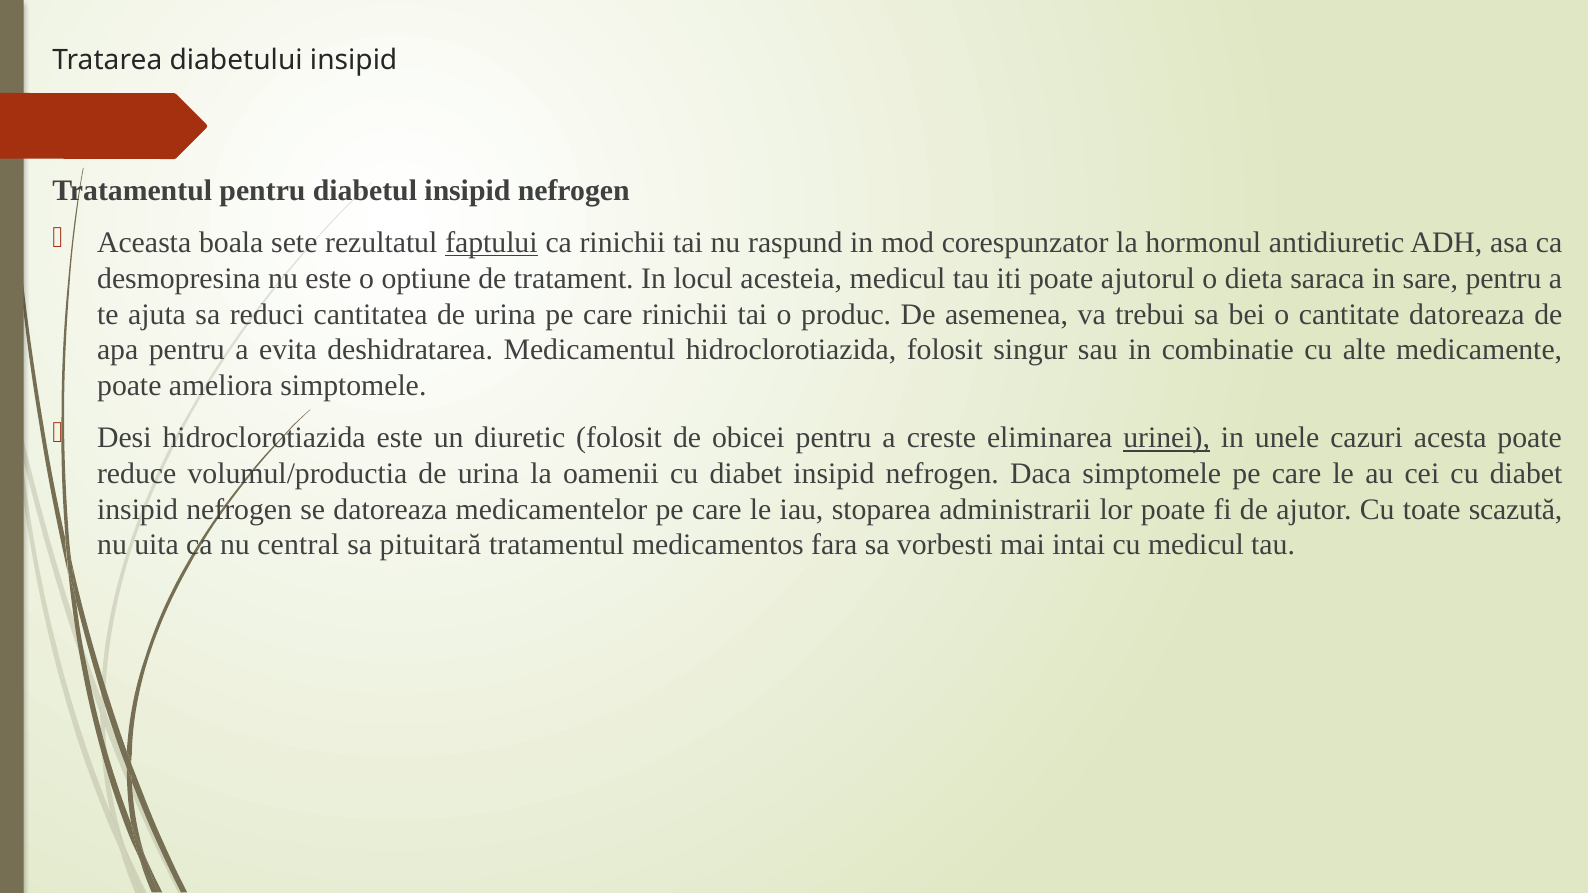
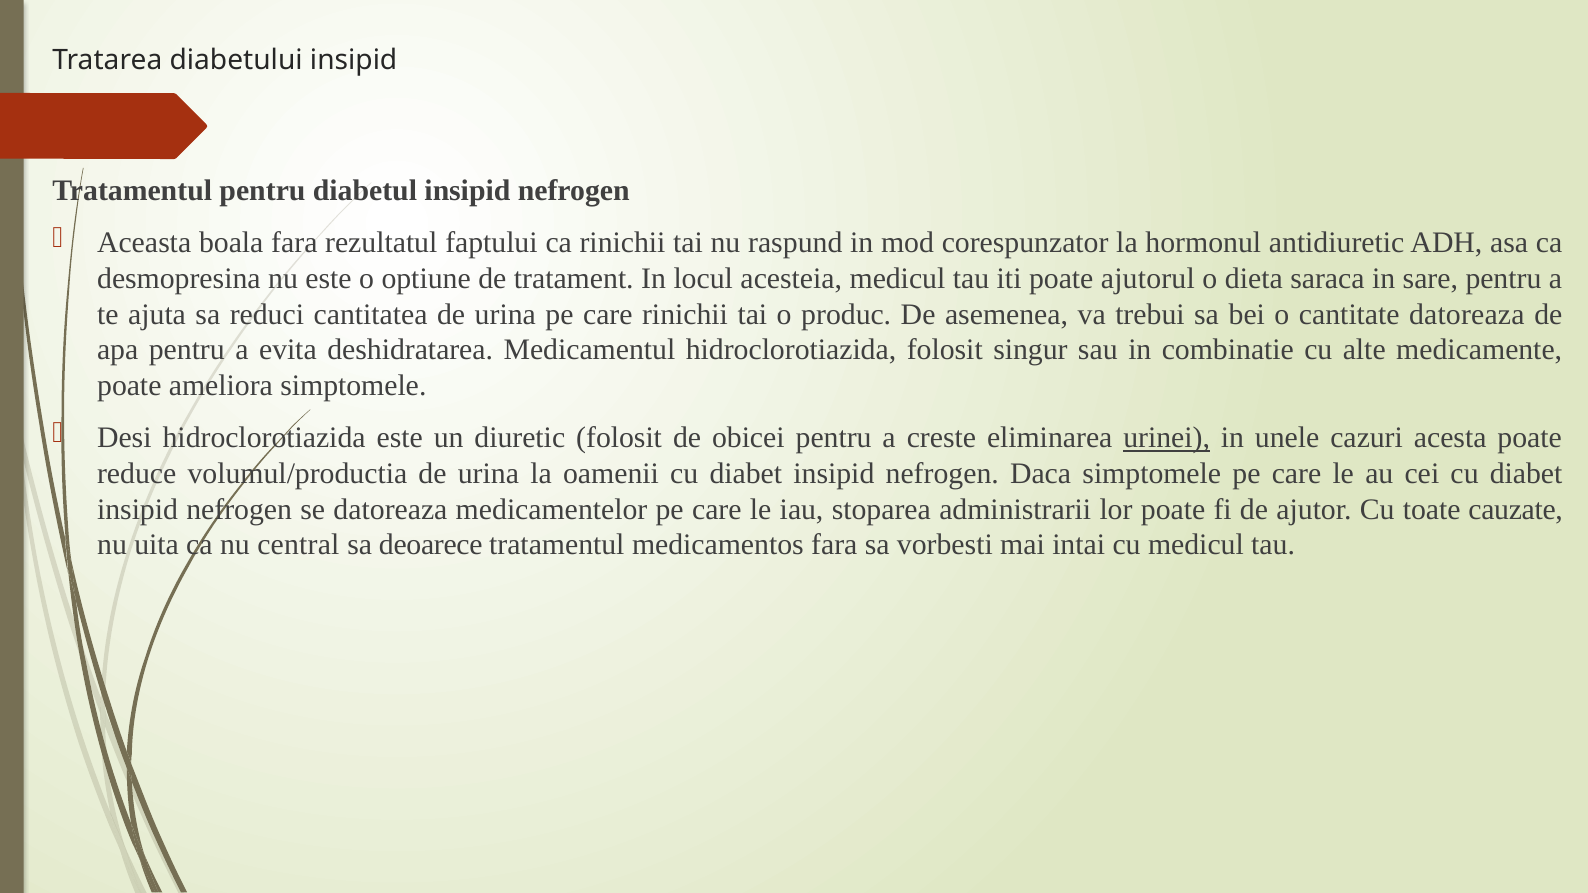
boala sete: sete -> fara (294, 243)
faptului underline: present -> none (491, 243)
scazută: scazută -> cauzate (1516, 510)
pituitară: pituitară -> deoarece (431, 545)
